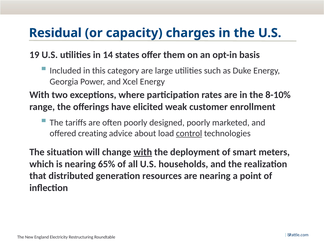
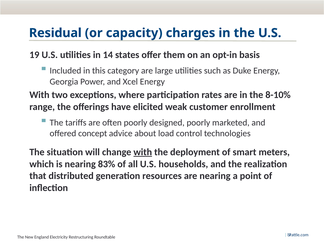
creating: creating -> concept (93, 133)
control underline: present -> none (189, 133)
65%: 65% -> 83% (107, 164)
